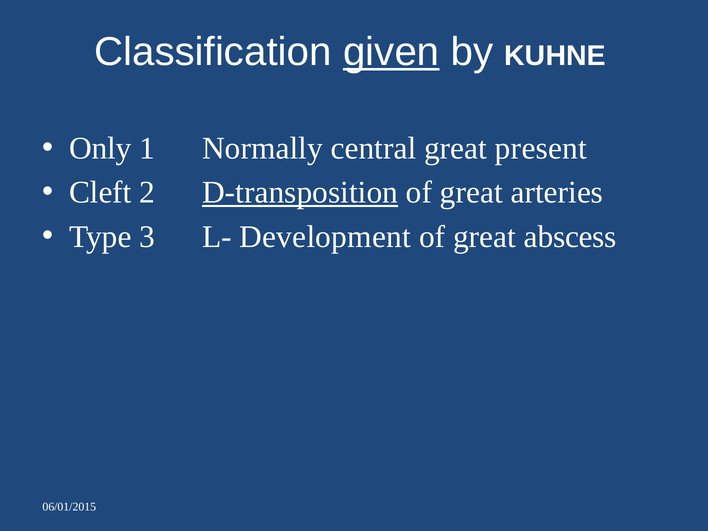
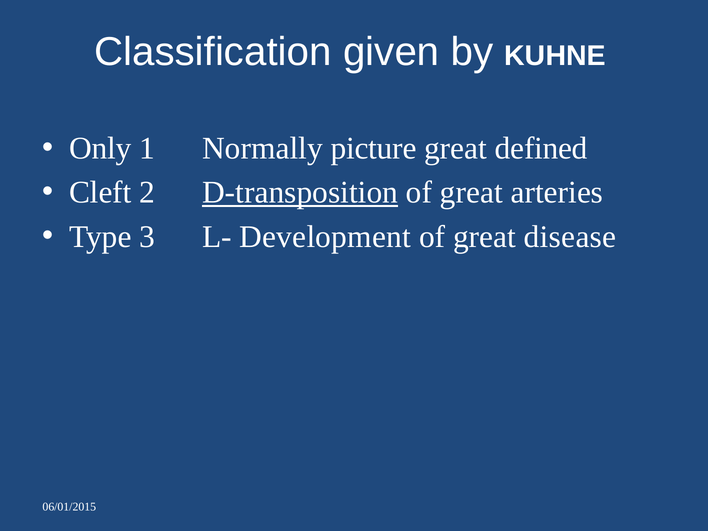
given underline: present -> none (391, 52)
central: central -> picture (374, 149)
present: present -> defined (541, 149)
abscess: abscess -> disease (570, 237)
